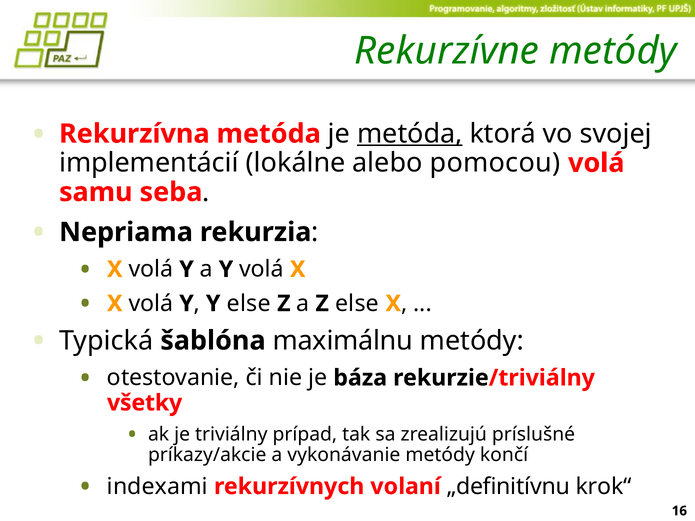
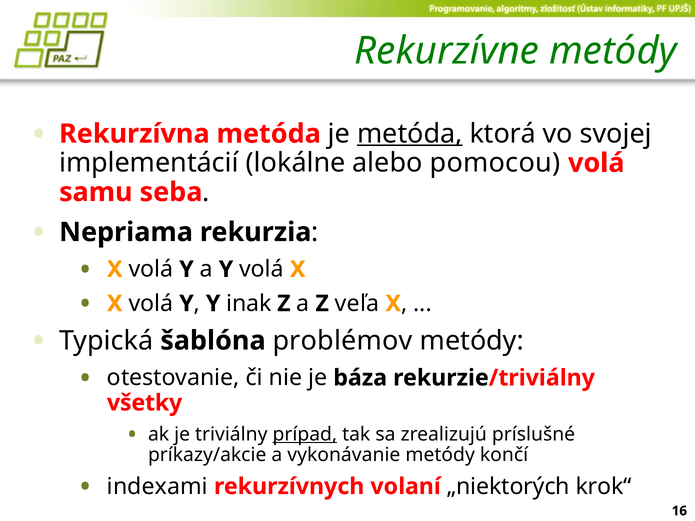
Y else: else -> inak (249, 304)
Z else: else -> veľa (357, 304)
maximálnu: maximálnu -> problémov (343, 341)
prípad underline: none -> present (305, 434)
„definitívnu: „definitívnu -> „niektorých (508, 487)
